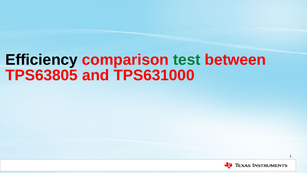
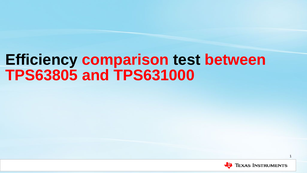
test colour: green -> black (187, 60)
